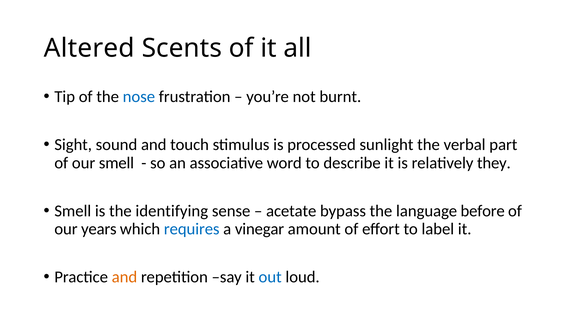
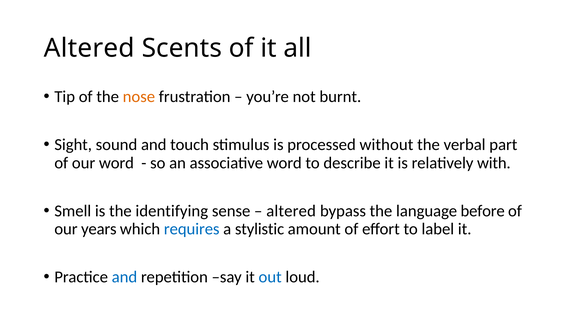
nose colour: blue -> orange (139, 97)
sunlight: sunlight -> without (386, 145)
our smell: smell -> word (116, 163)
they: they -> with (494, 163)
acetate: acetate -> altered (291, 211)
vinegar: vinegar -> stylistic (260, 229)
and colour: orange -> blue (124, 277)
